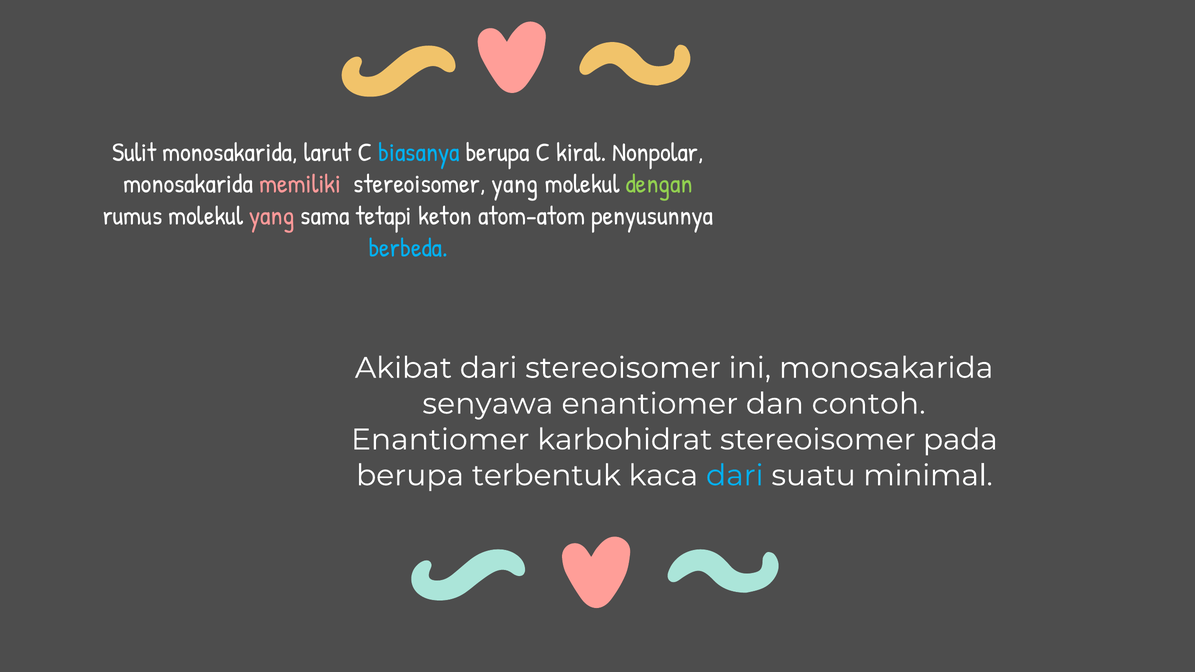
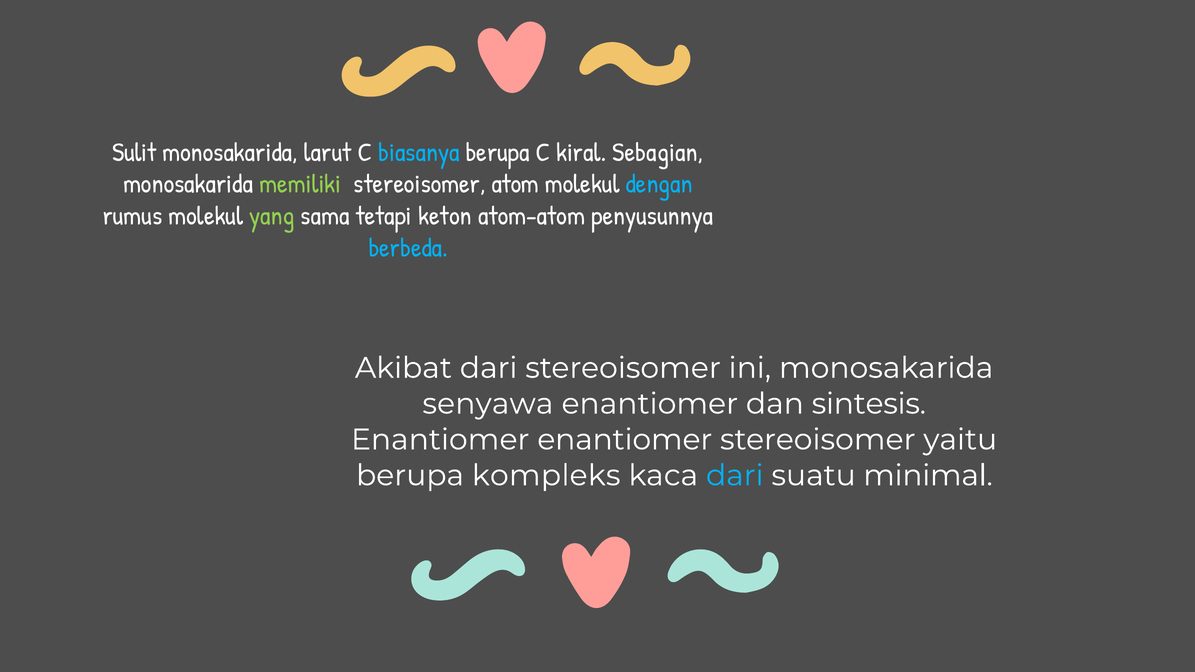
Nonpolar: Nonpolar -> Sebagian (658, 152)
memiliki colour: pink -> light green (300, 184)
stereoisomer yang: yang -> atom (515, 184)
dengan colour: light green -> light blue (659, 184)
yang colour: pink -> light green (272, 216)
contoh: contoh -> sintesis (869, 404)
Enantiomer karbohidrat: karbohidrat -> enantiomer (625, 440)
pada: pada -> yaitu (960, 440)
terbentuk: terbentuk -> kompleks (546, 476)
